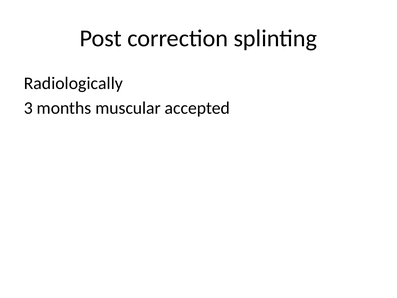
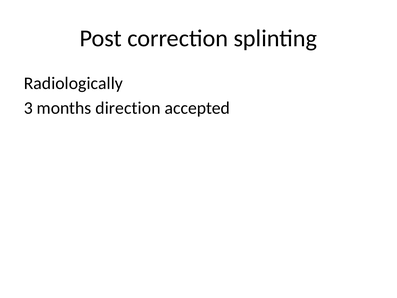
muscular: muscular -> direction (128, 108)
